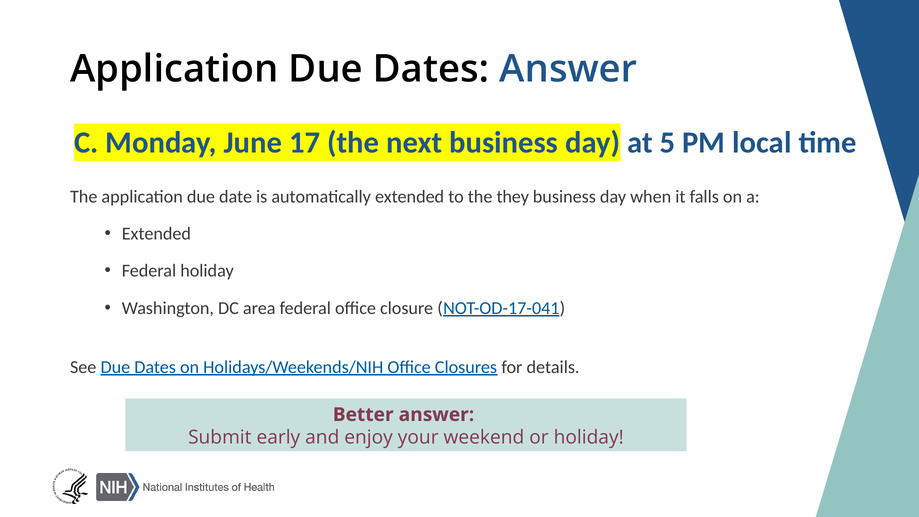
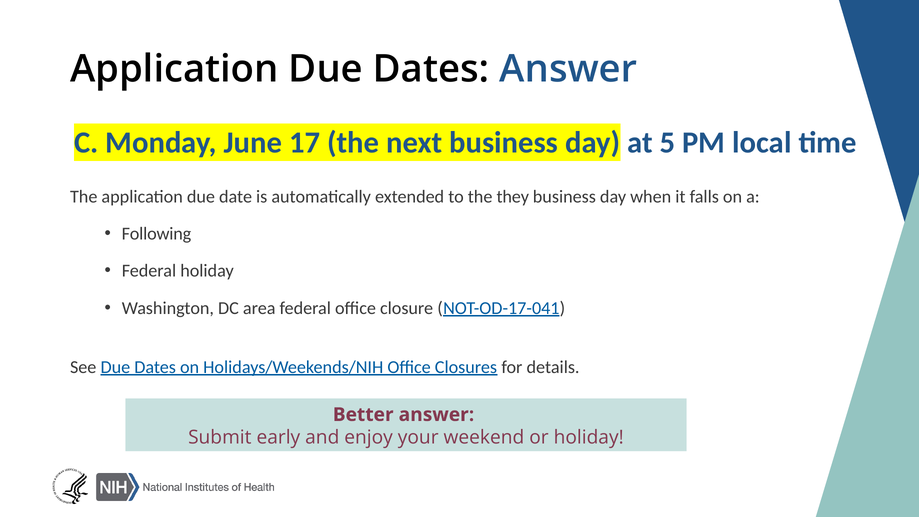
Extended: Extended -> Following (156, 234)
